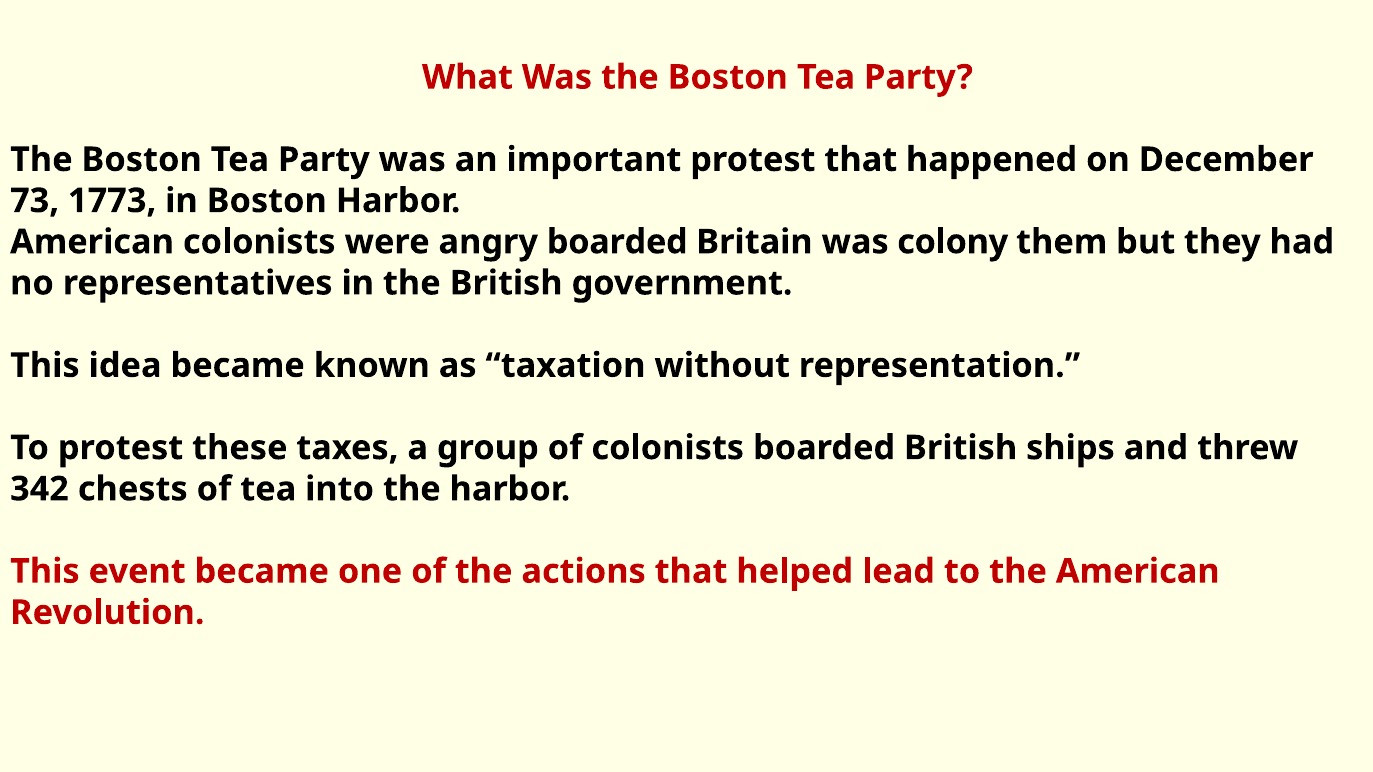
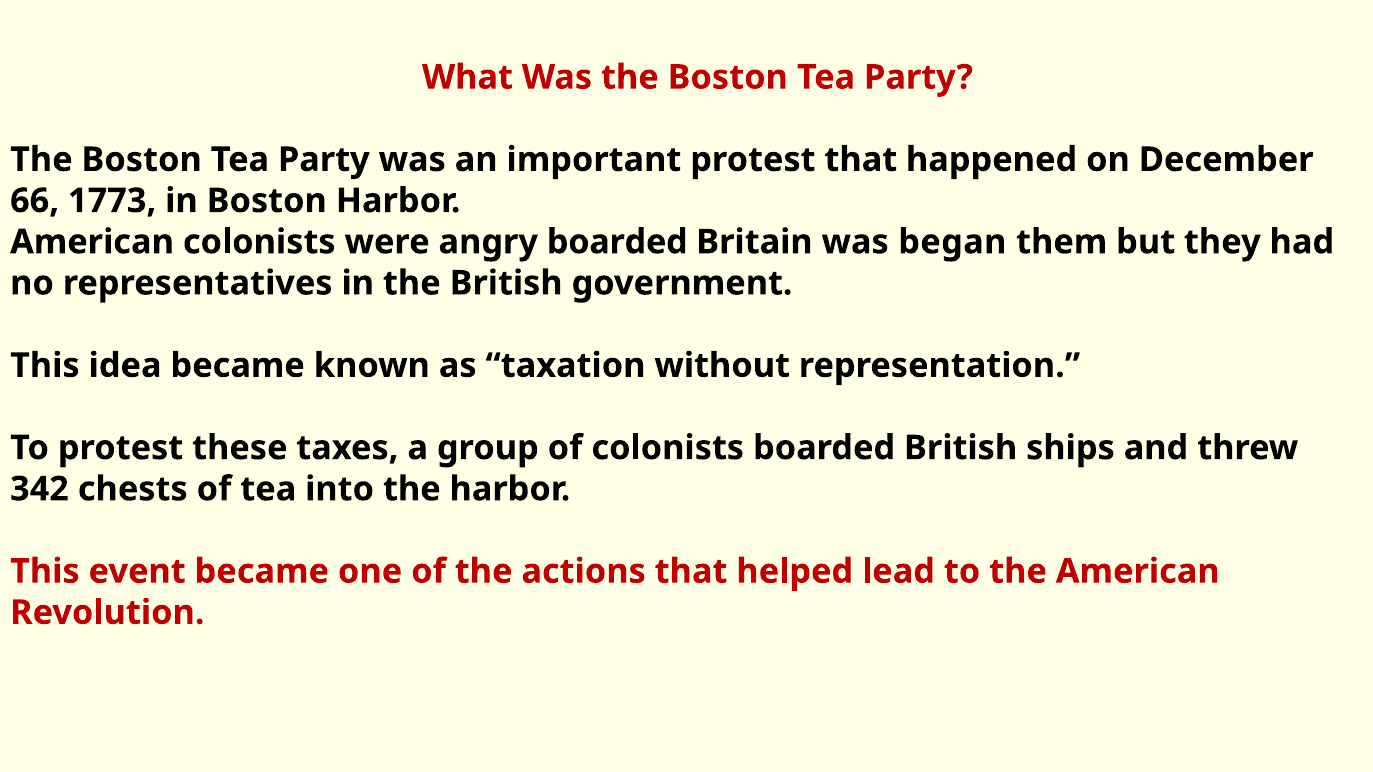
73: 73 -> 66 (35, 201)
colony: colony -> began (952, 242)
